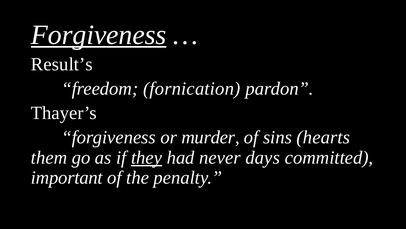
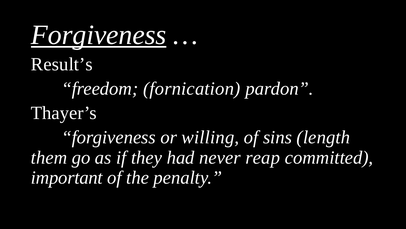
murder: murder -> willing (210, 137)
hearts: hearts -> length (323, 137)
they underline: present -> none (147, 157)
days: days -> reap (263, 157)
